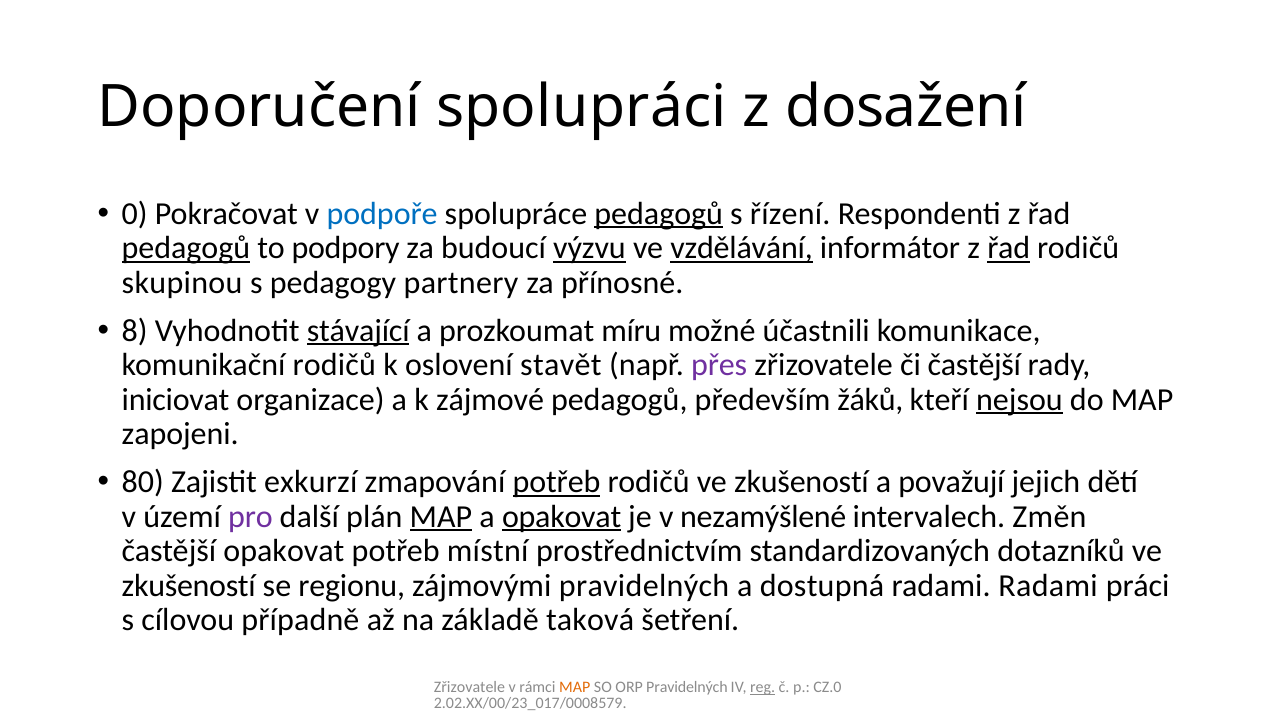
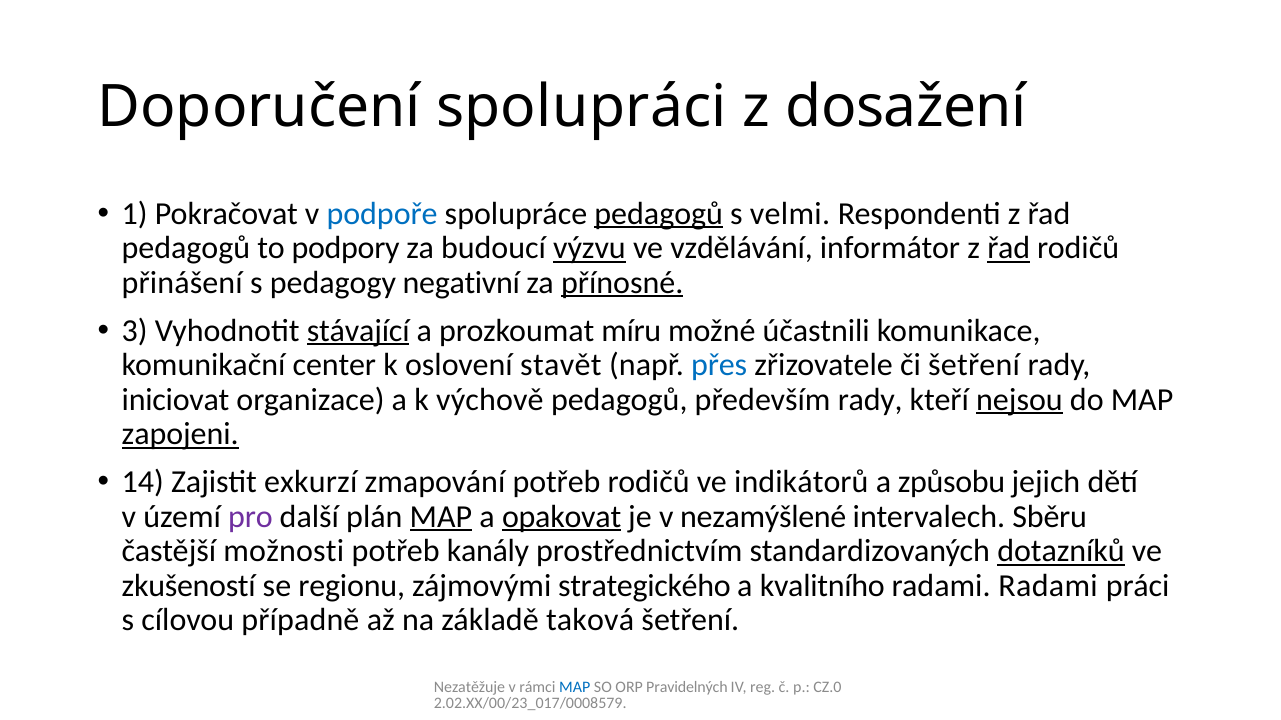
0: 0 -> 1 (135, 214)
řízení: řízení -> velmi (790, 214)
pedagogů underline: present -> none (186, 248)
vzdělávání underline: present -> none (742, 248)
skupinou: skupinou -> přinášení (182, 283)
partnery: partnery -> negativní (461, 283)
přínosné underline: none -> present (622, 283)
8: 8 -> 3 (135, 331)
komunikační rodičů: rodičů -> center (334, 365)
přes colour: purple -> blue (719, 365)
či častější: častější -> šetření (974, 365)
zájmové: zájmové -> výchově (490, 400)
především žáků: žáků -> rady (870, 400)
zapojeni underline: none -> present (180, 435)
80: 80 -> 14 (143, 482)
potřeb underline: present -> none (557, 482)
rodičů ve zkušeností: zkušeností -> indikátorů (801, 482)
považují: považují -> způsobu (951, 482)
Změn: Změn -> Sběru (1050, 517)
častější opakovat: opakovat -> možnosti (284, 552)
místní: místní -> kanály (488, 552)
dotazníků underline: none -> present (1061, 552)
zájmovými pravidelných: pravidelných -> strategického (644, 586)
dostupná: dostupná -> kvalitního (822, 586)
Zřizovatele: Zřizovatele -> Nezatěžuje (470, 688)
MAP colour: orange -> blue (575, 688)
reg underline: present -> none (763, 688)
